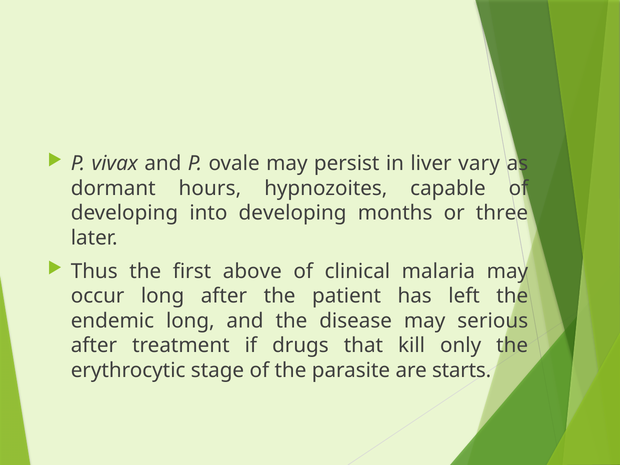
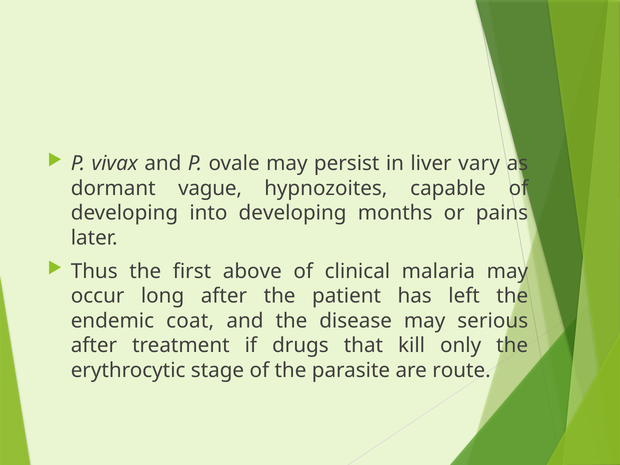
hours: hours -> vague (210, 188)
three: three -> pains (502, 213)
endemic long: long -> coat (190, 321)
starts: starts -> route (461, 370)
